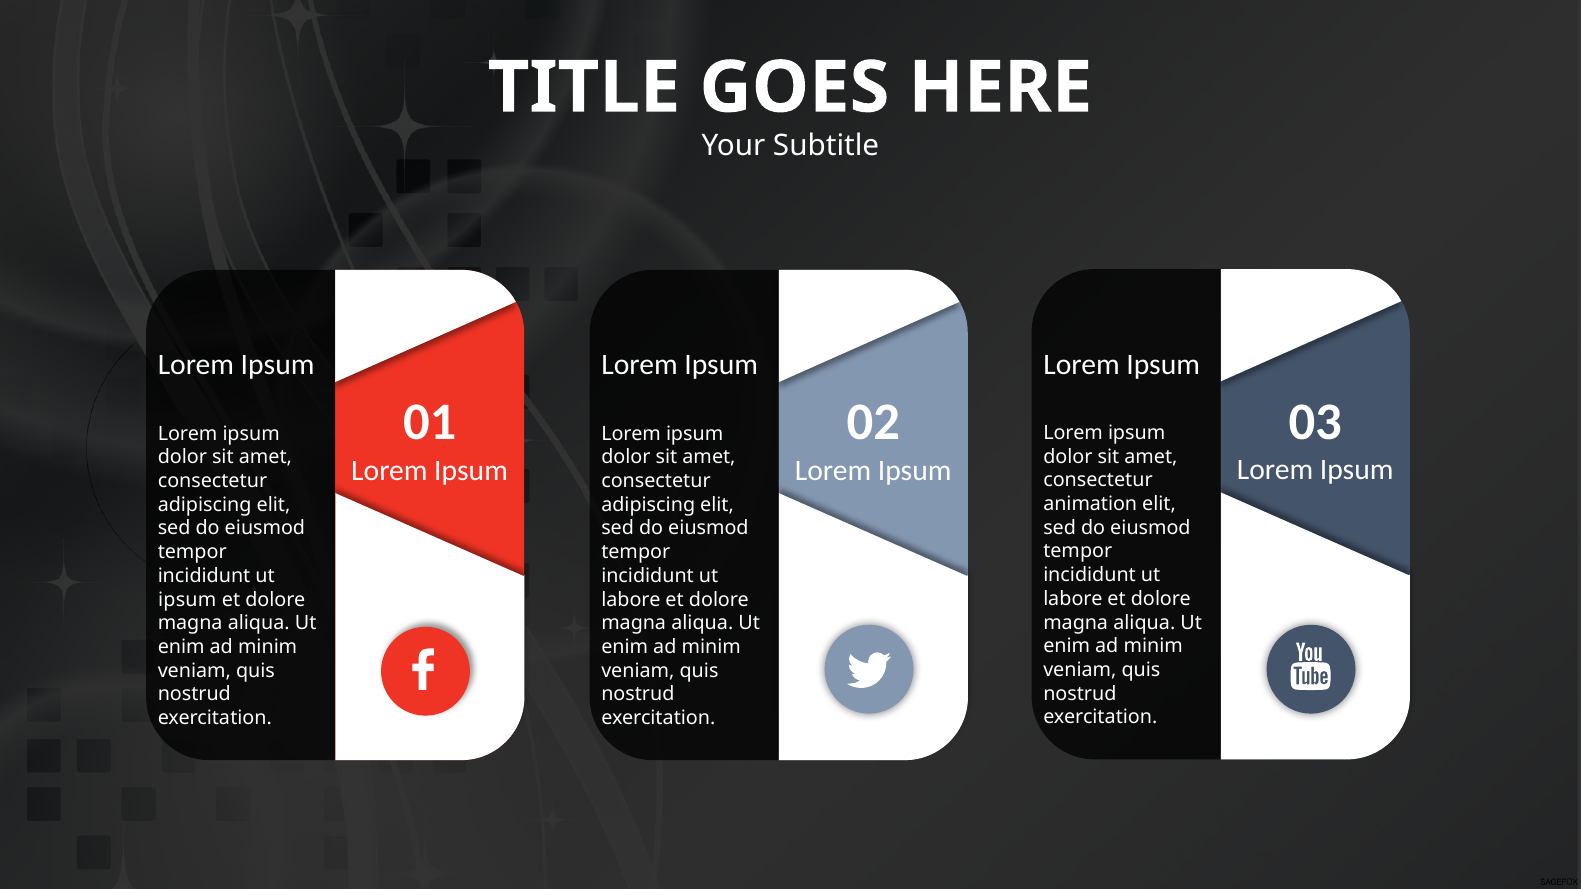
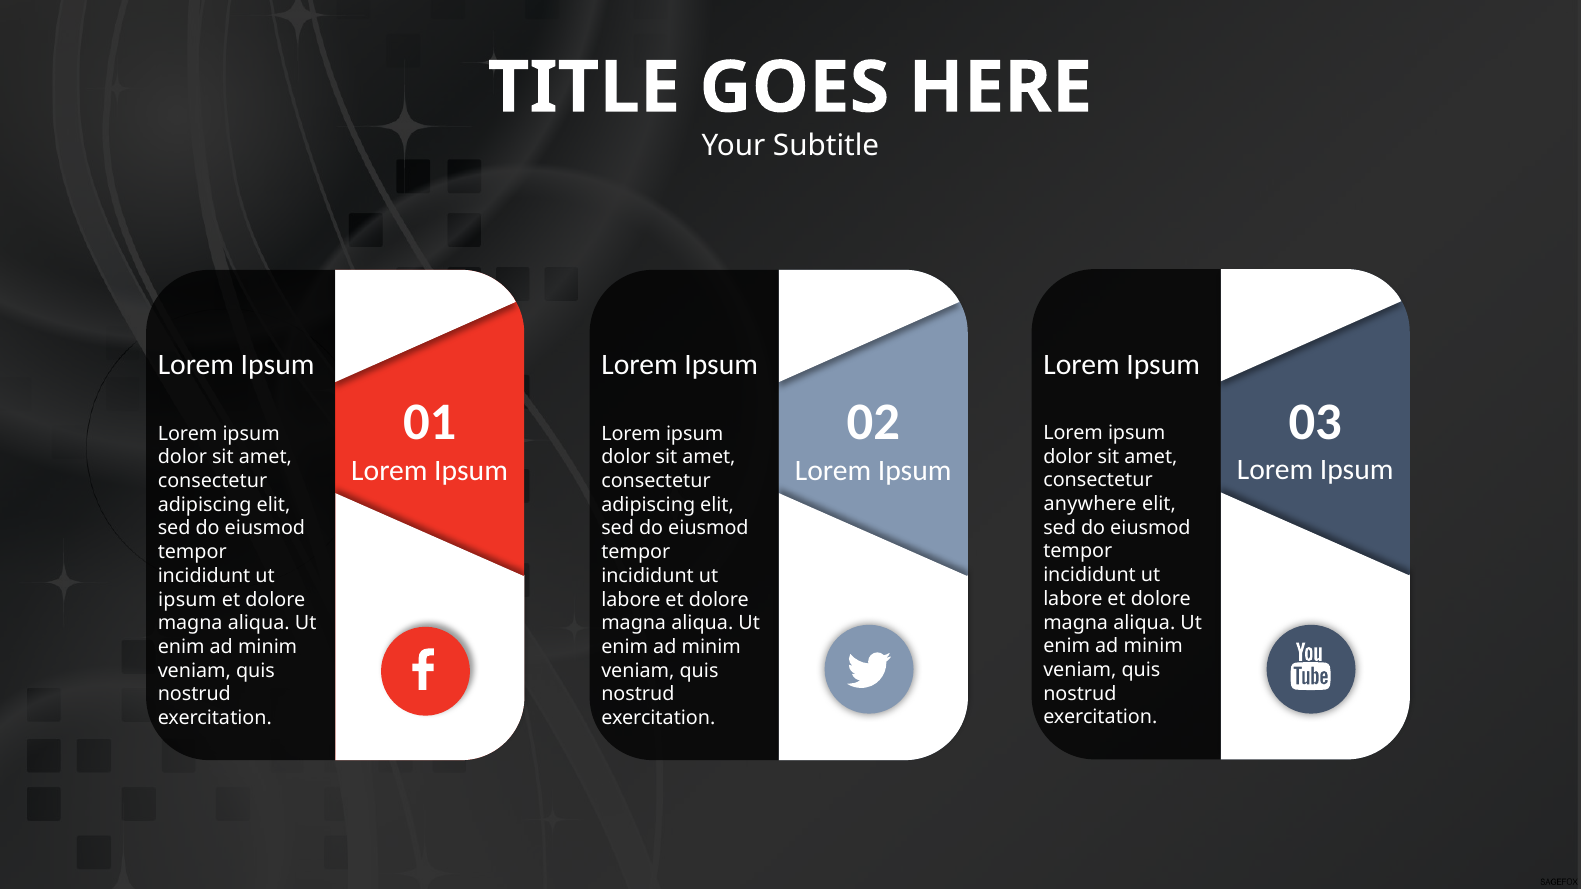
animation: animation -> anywhere (1090, 504)
